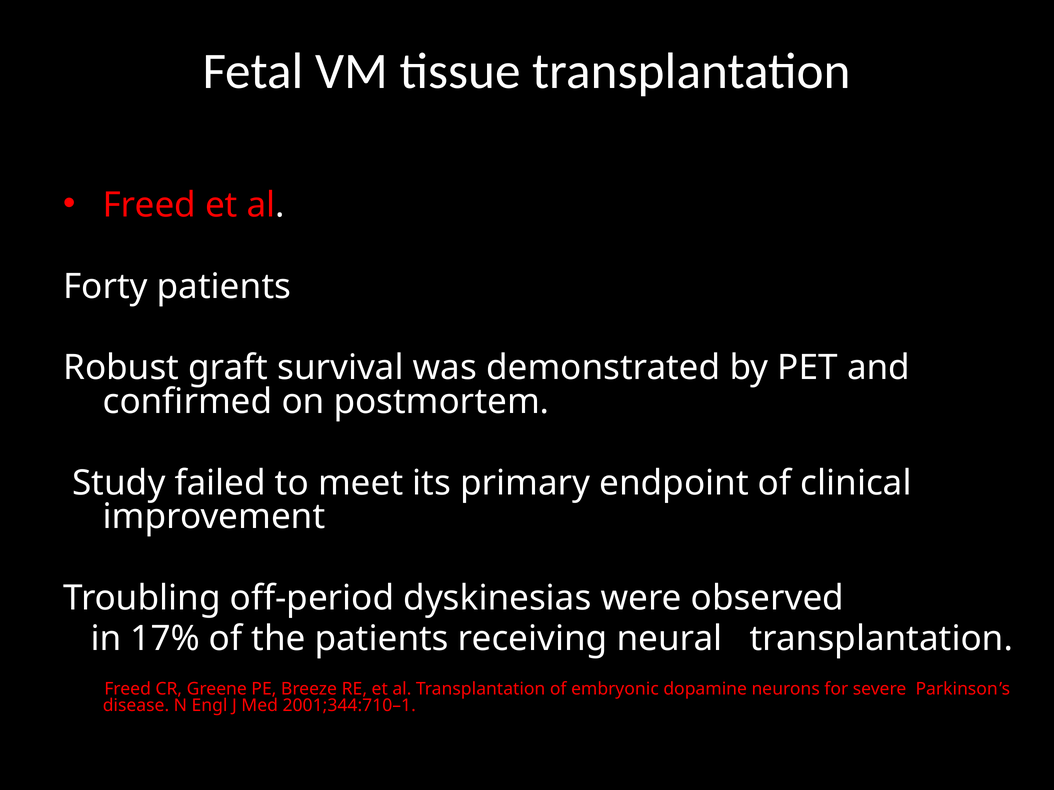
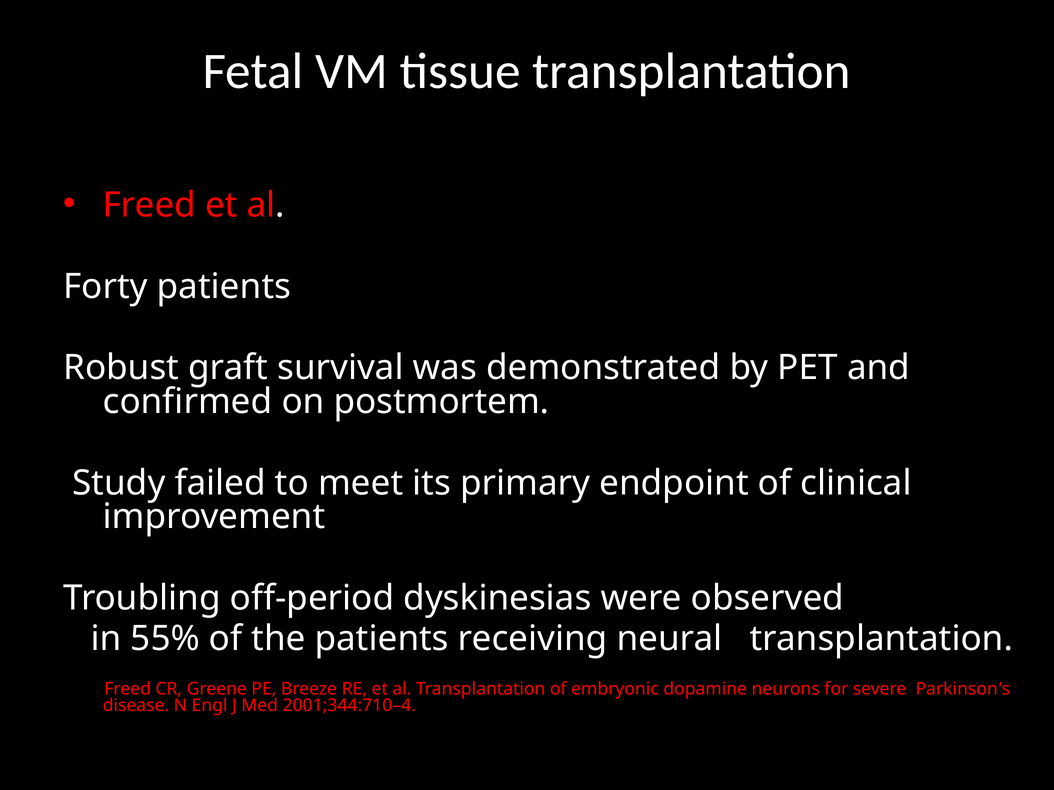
17%: 17% -> 55% (165, 639)
2001;344:710–1: 2001;344:710–1 -> 2001;344:710–4 (349, 706)
